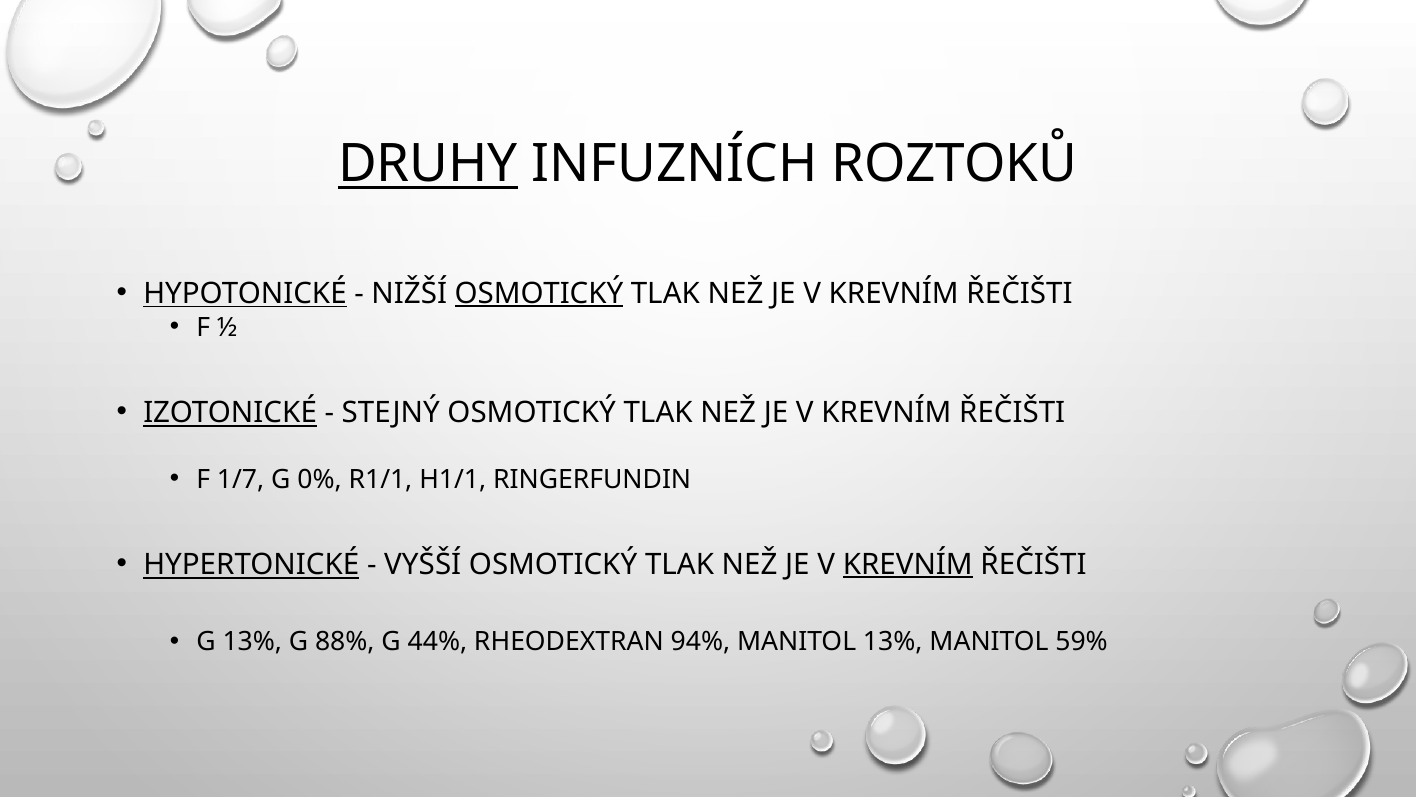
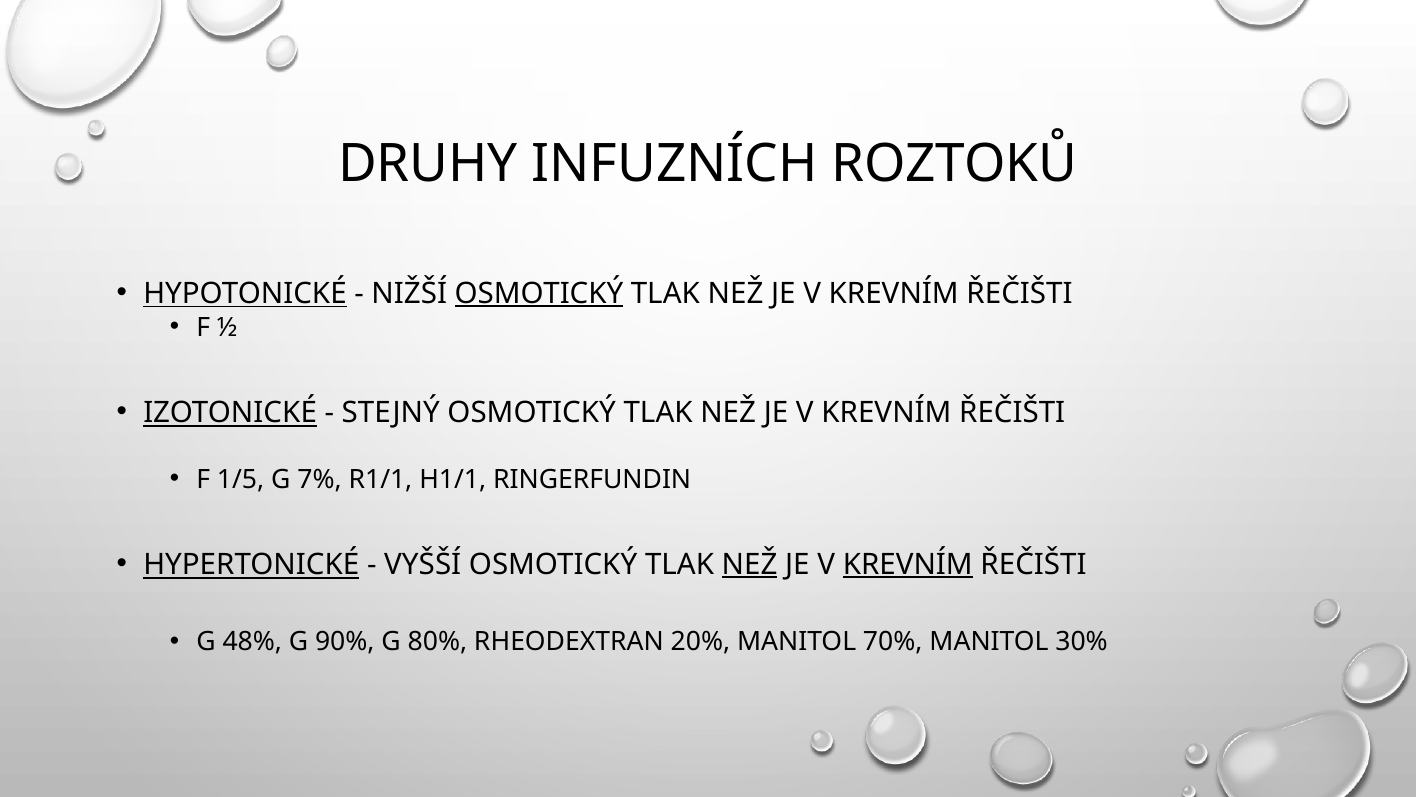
DRUHY underline: present -> none (428, 164)
1/7: 1/7 -> 1/5 (241, 479)
0%: 0% -> 7% (320, 479)
NEŽ underline: none -> present (750, 564)
G 13%: 13% -> 48% (252, 642)
88%: 88% -> 90% (345, 642)
44%: 44% -> 80% (437, 642)
94%: 94% -> 20% (700, 642)
MANITOL 13%: 13% -> 70% (893, 642)
59%: 59% -> 30% (1082, 642)
